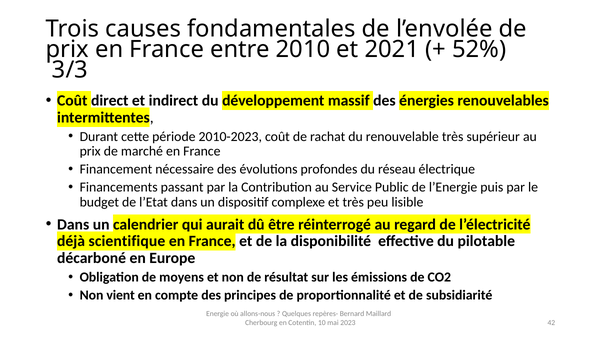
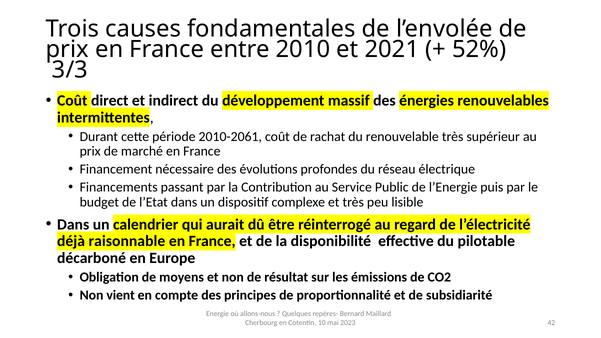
2010-2023: 2010-2023 -> 2010-2061 (230, 137)
scientifique: scientifique -> raisonnable (127, 241)
